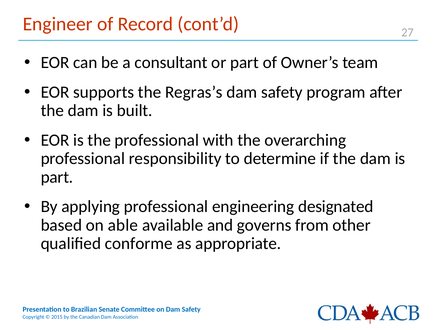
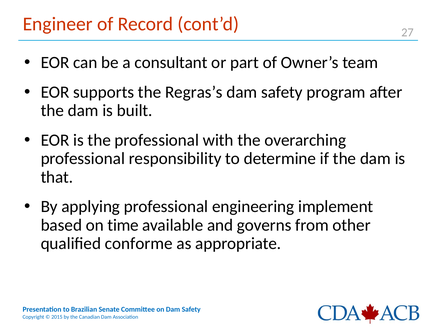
part: part -> that (57, 177)
designated: designated -> implement (336, 207)
able: able -> time (123, 225)
